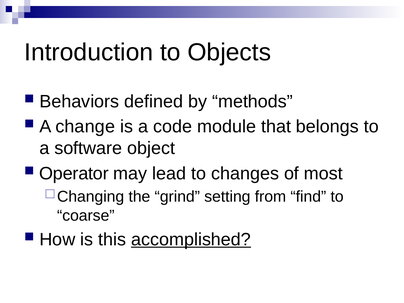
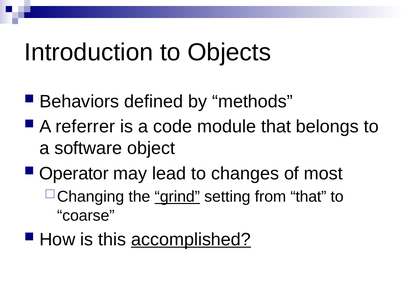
change: change -> referrer (85, 127)
grind underline: none -> present (177, 197)
from find: find -> that (308, 197)
